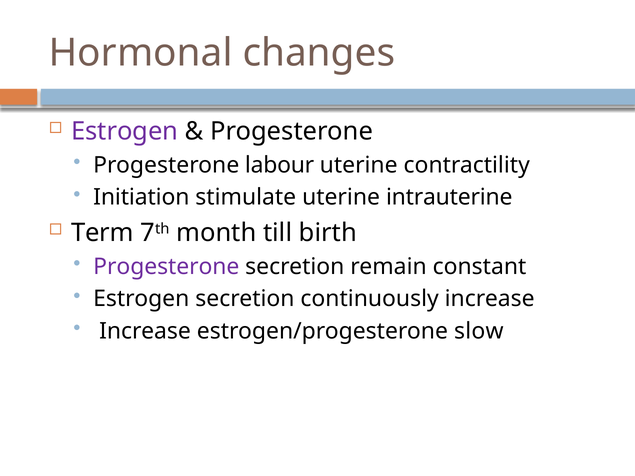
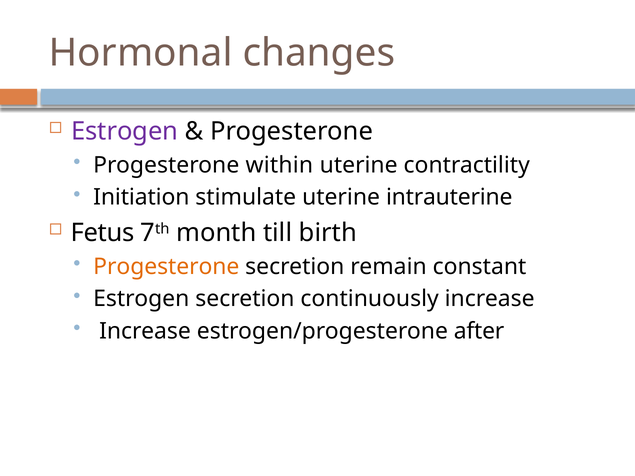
labour: labour -> within (279, 165)
Term: Term -> Fetus (103, 233)
Progesterone colour: purple -> orange (166, 267)
slow: slow -> after (479, 331)
